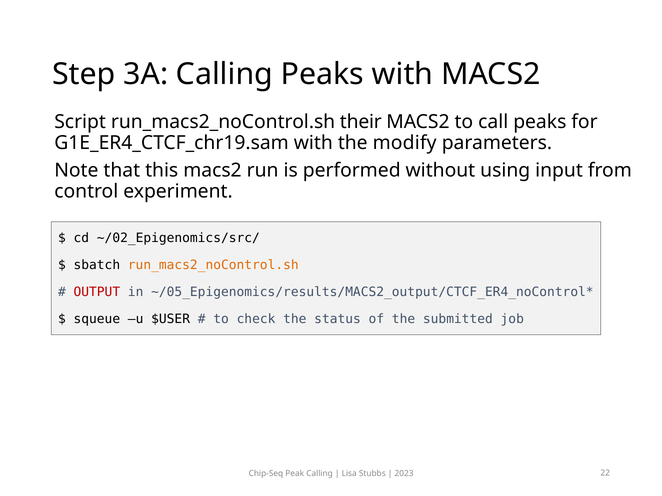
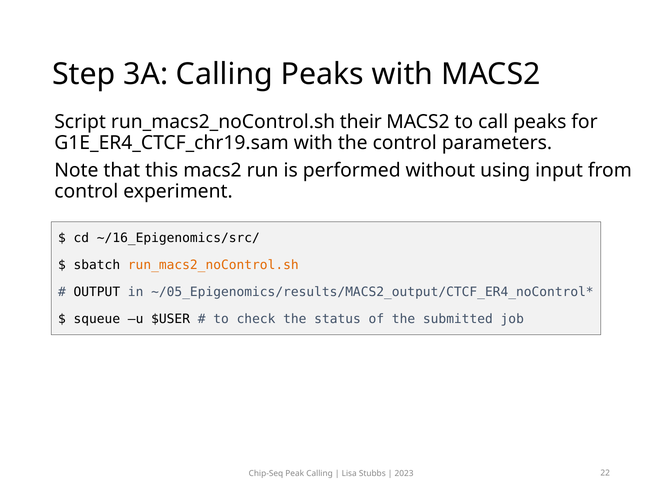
the modify: modify -> control (405, 143)
~/02_Epigenomics/src/: ~/02_Epigenomics/src/ -> ~/16_Epigenomics/src/ (178, 238)
OUTPUT colour: red -> black (97, 292)
